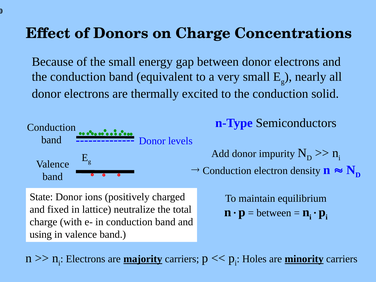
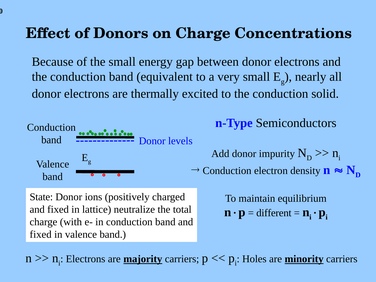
between: between -> different (274, 213)
using: using -> fixed (41, 235)
